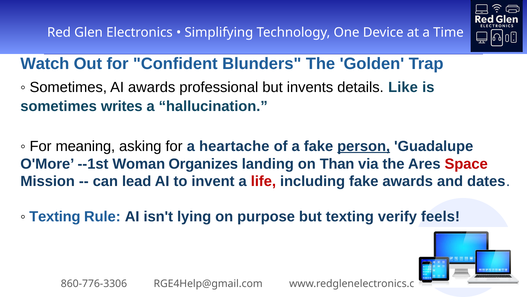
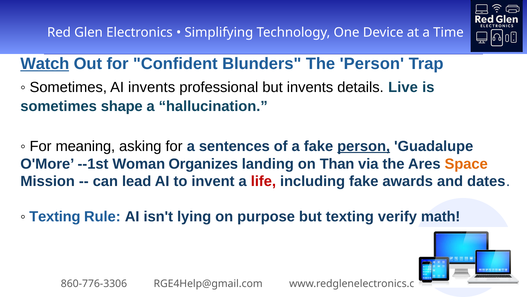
Watch underline: none -> present (45, 64)
The Golden: Golden -> Person (372, 64)
AI awards: awards -> invents (152, 87)
Like: Like -> Live (403, 87)
writes: writes -> shape (122, 106)
heartache: heartache -> sentences (234, 146)
Space colour: red -> orange (466, 164)
feels: feels -> math (441, 216)
